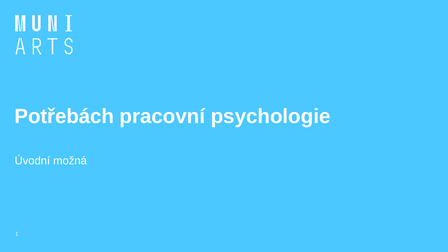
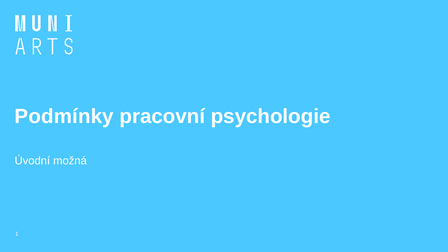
Potřebách: Potřebách -> Podmínky (64, 116)
